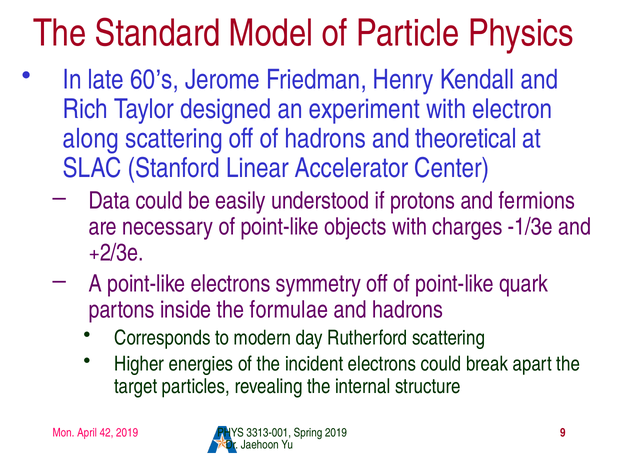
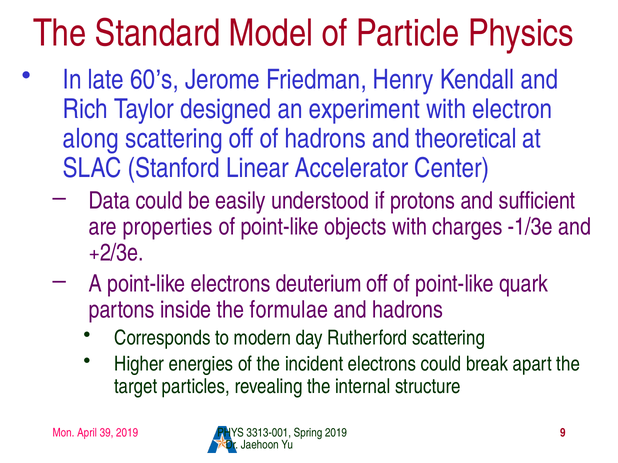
fermions: fermions -> sufficient (537, 201)
necessary: necessary -> properties (168, 227)
symmetry: symmetry -> deuterium (319, 284)
42: 42 -> 39 (107, 433)
